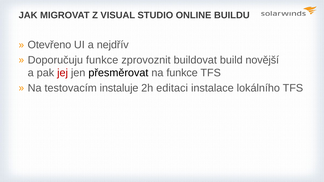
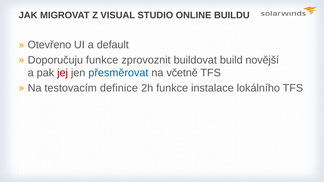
nejdřív: nejdřív -> default (113, 45)
přesměrovat colour: black -> blue (118, 73)
na funkce: funkce -> včetně (182, 73)
instaluje: instaluje -> definice (119, 88)
2h editaci: editaci -> funkce (172, 88)
